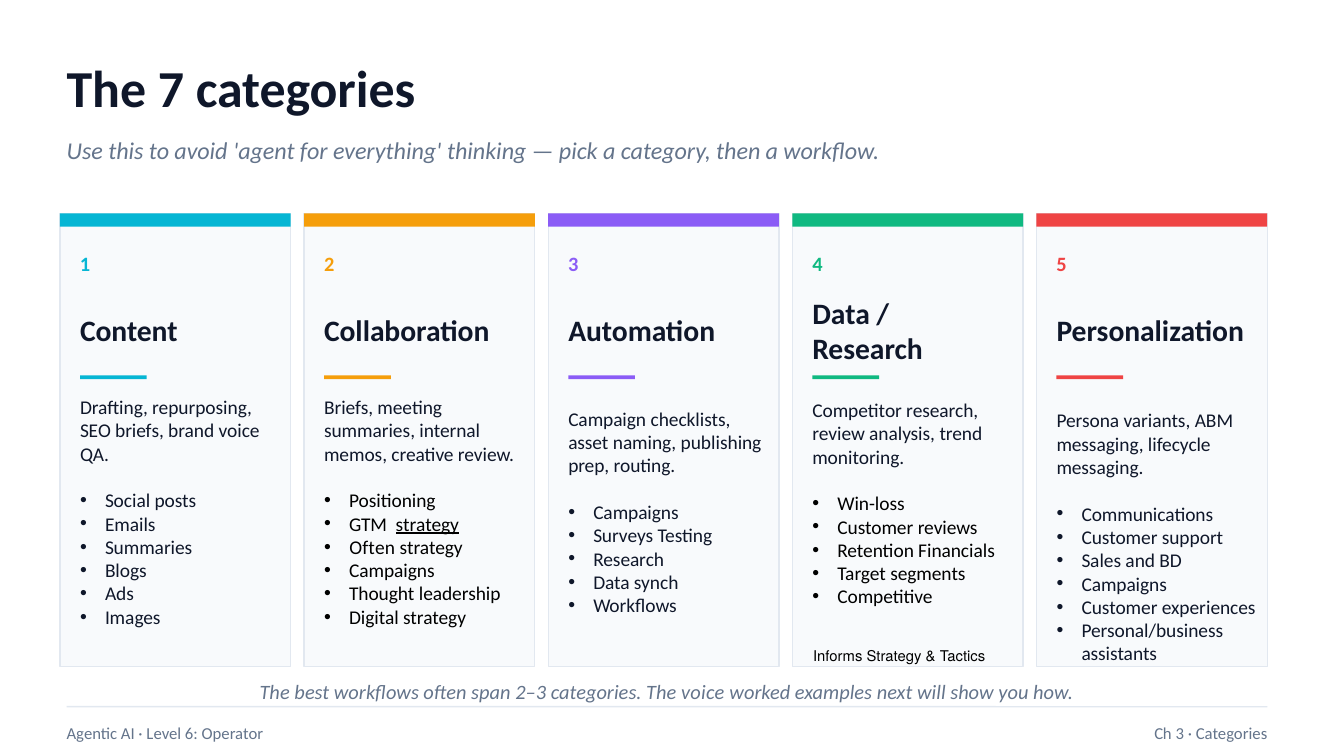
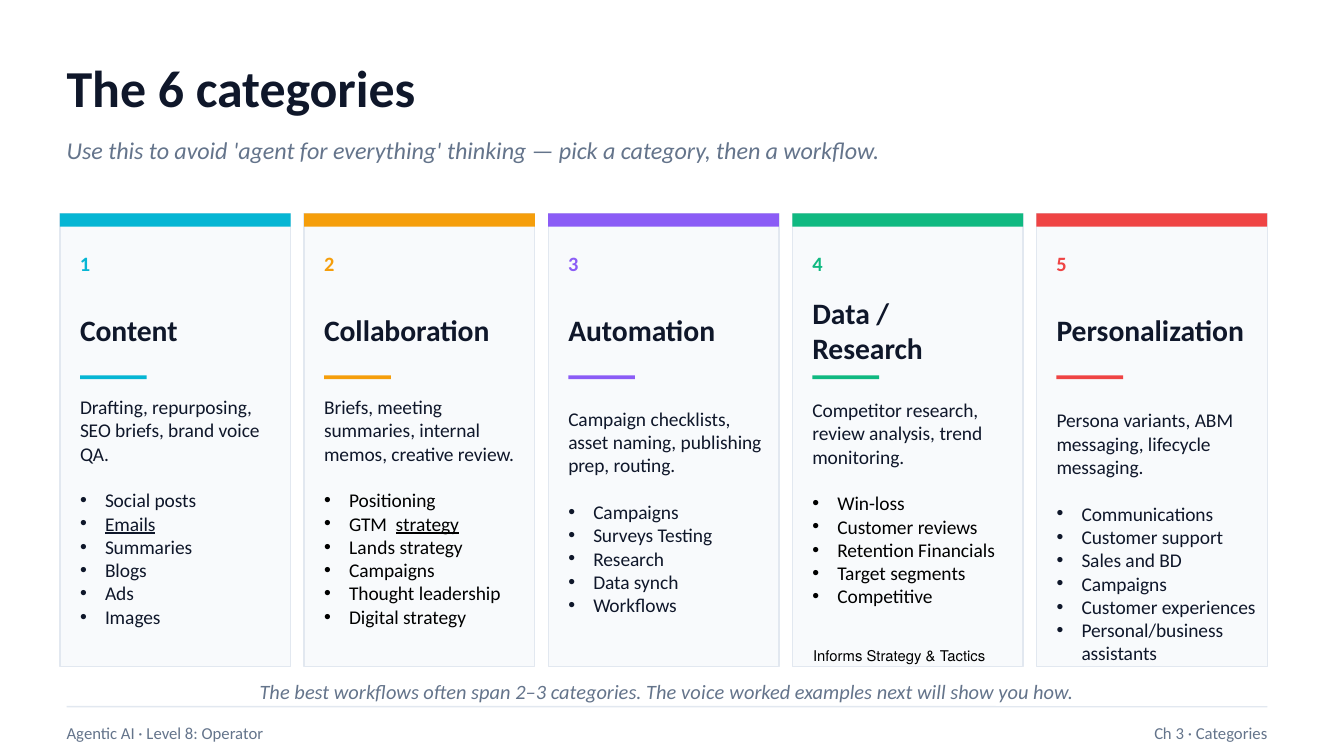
7: 7 -> 6 (171, 90)
Emails underline: none -> present (130, 525)
Often: Often -> Lands (372, 548)
6: 6 -> 8 (191, 735)
